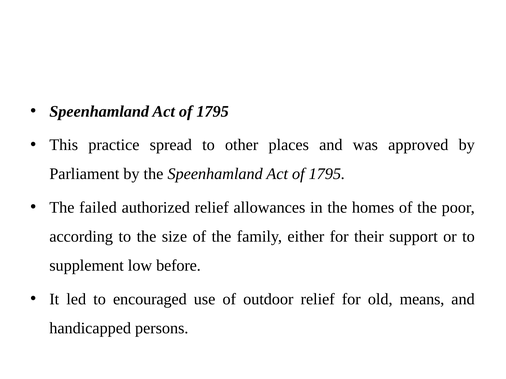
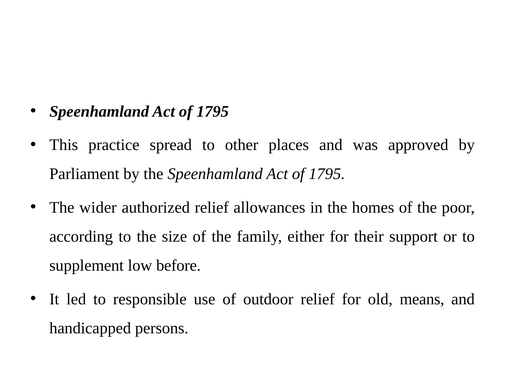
failed: failed -> wider (98, 208)
encouraged: encouraged -> responsible (150, 299)
